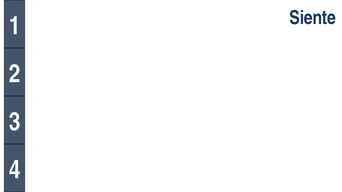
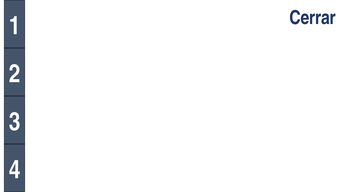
Siente: Siente -> Cerrar (313, 18)
